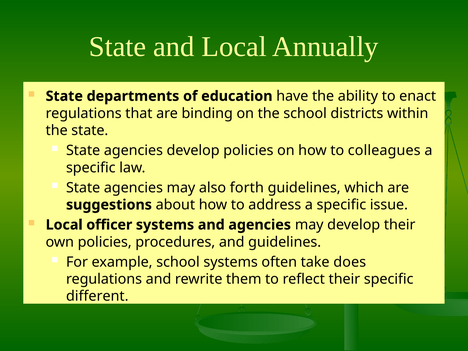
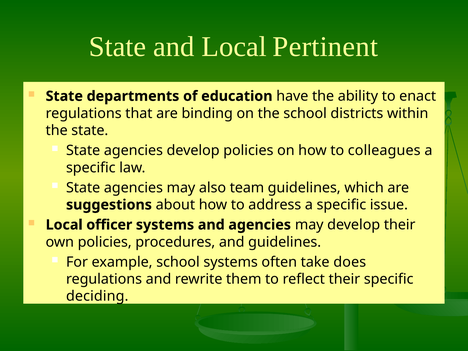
Annually: Annually -> Pertinent (325, 47)
forth: forth -> team (247, 188)
different: different -> deciding (97, 296)
